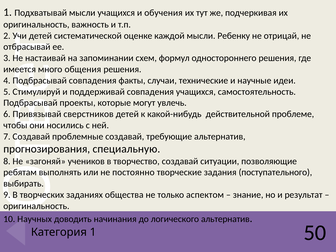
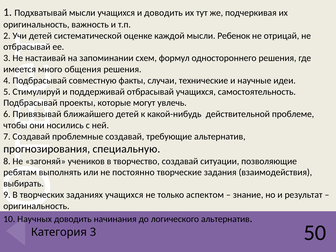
и обучения: обучения -> доводить (163, 13)
Ребенку: Ребенку -> Ребенок (234, 36)
совпадения: совпадения -> совместную (93, 81)
поддерживай совпадения: совпадения -> отбрасывай (150, 92)
сверстников: сверстников -> ближайшего (89, 114)
поступательного: поступательного -> взаимодействия (275, 172)
заданиях общества: общества -> учащихся (124, 195)
Категория 1: 1 -> 3 (93, 232)
